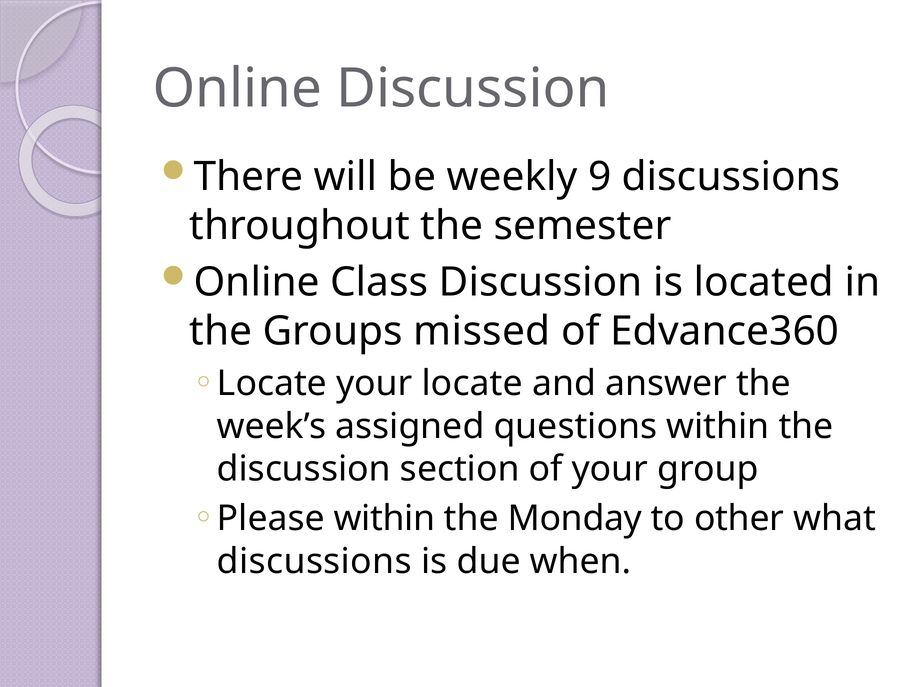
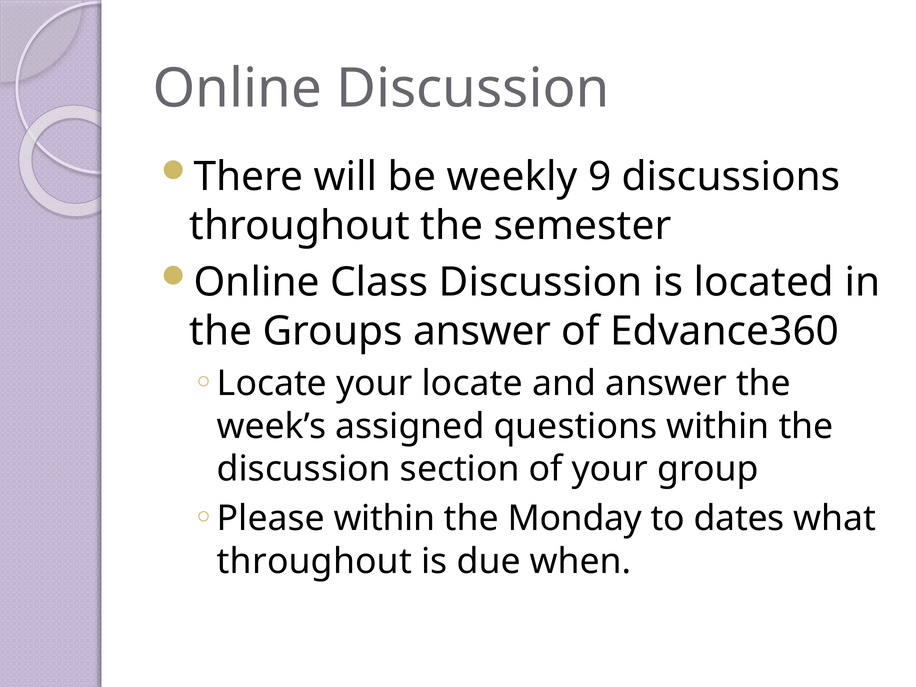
Groups missed: missed -> answer (482, 331)
other: other -> dates (739, 519)
discussions: discussions -> throughout (314, 561)
